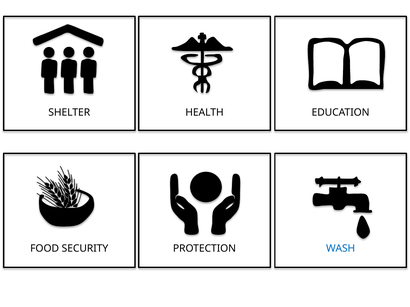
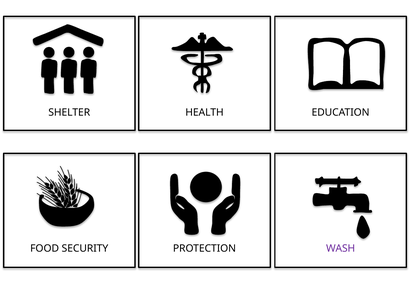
WASH colour: blue -> purple (341, 249)
